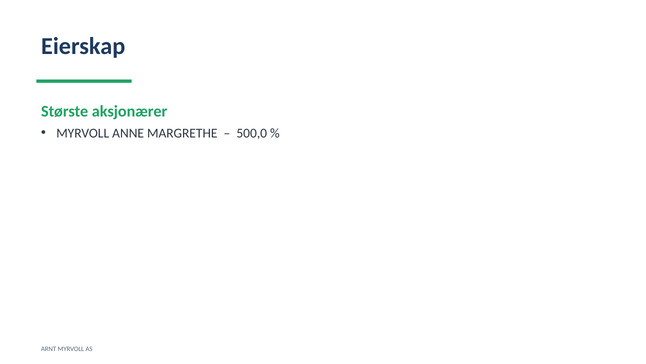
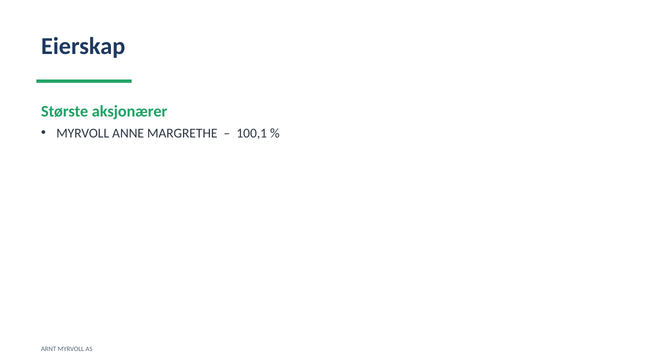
500,0: 500,0 -> 100,1 (252, 133)
